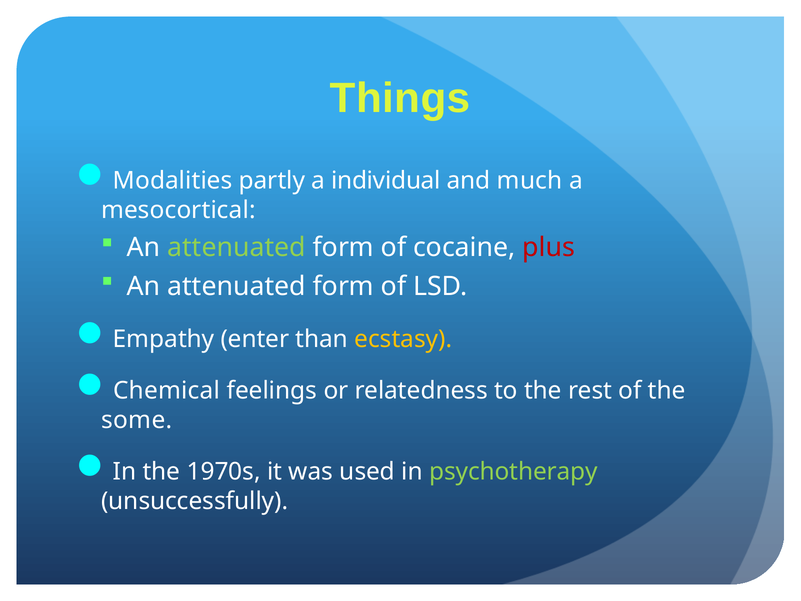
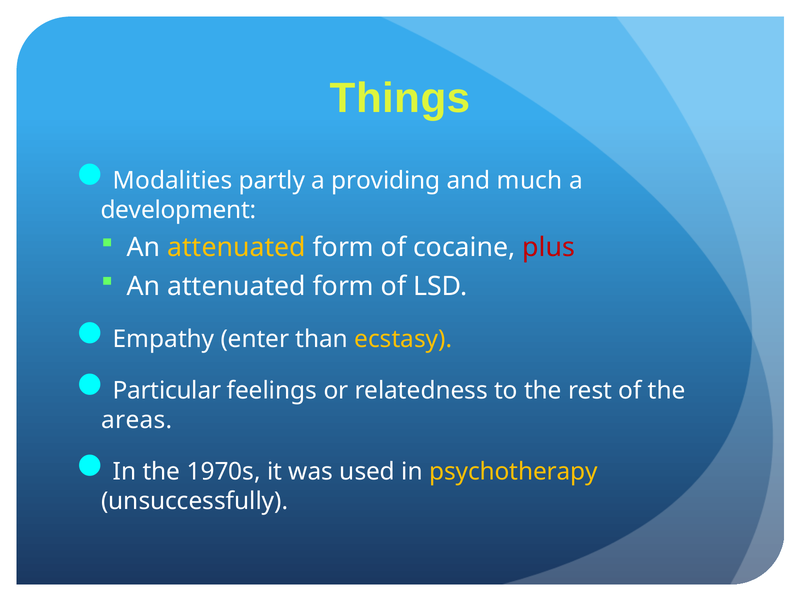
individual: individual -> providing (386, 181)
mesocortical: mesocortical -> development (179, 210)
attenuated colour: light green -> yellow (237, 248)
Chemical: Chemical -> Particular (167, 391)
some: some -> areas (137, 420)
psychotherapy colour: light green -> yellow (513, 472)
